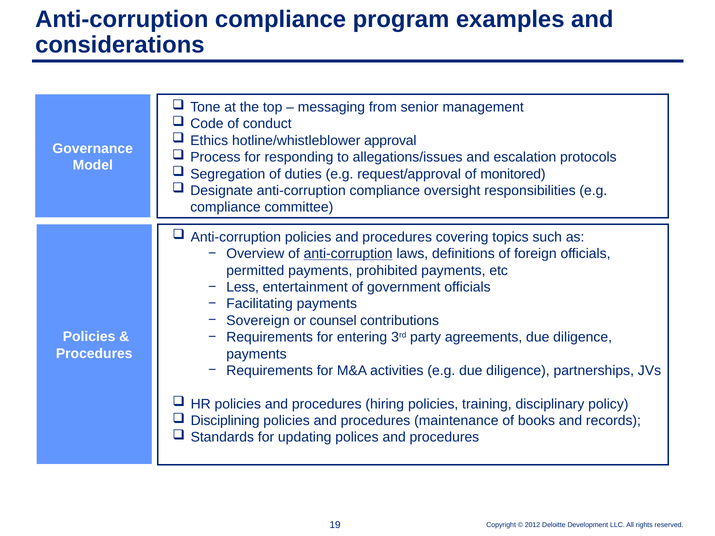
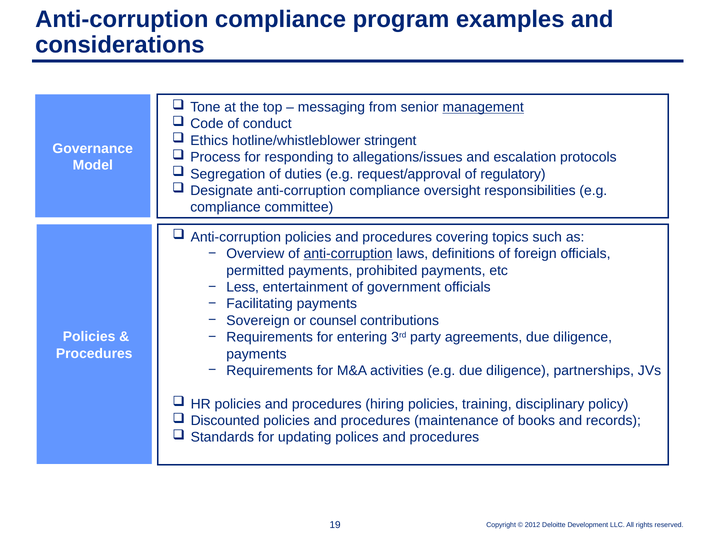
management underline: none -> present (483, 107)
approval: approval -> stringent (390, 141)
monitored: monitored -> regulatory (513, 174)
Disciplining: Disciplining -> Discounted (225, 421)
